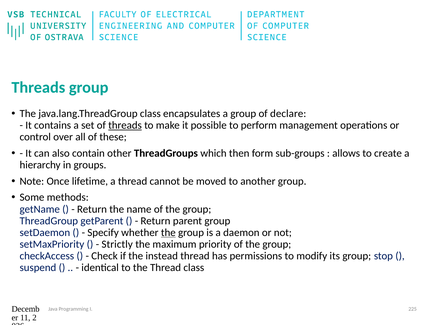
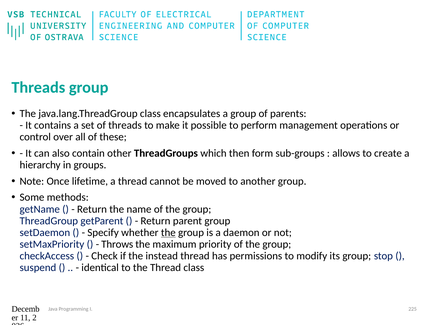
declare: declare -> parents (288, 114)
threads underline: present -> none (125, 126)
Strictly: Strictly -> Throws (117, 245)
